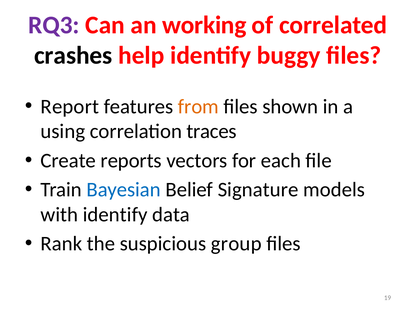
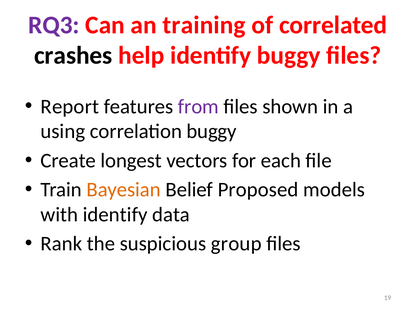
working: working -> training (204, 25)
from colour: orange -> purple (198, 107)
correlation traces: traces -> buggy (212, 131)
reports: reports -> longest (131, 161)
Bayesian colour: blue -> orange (124, 190)
Signature: Signature -> Proposed (258, 190)
